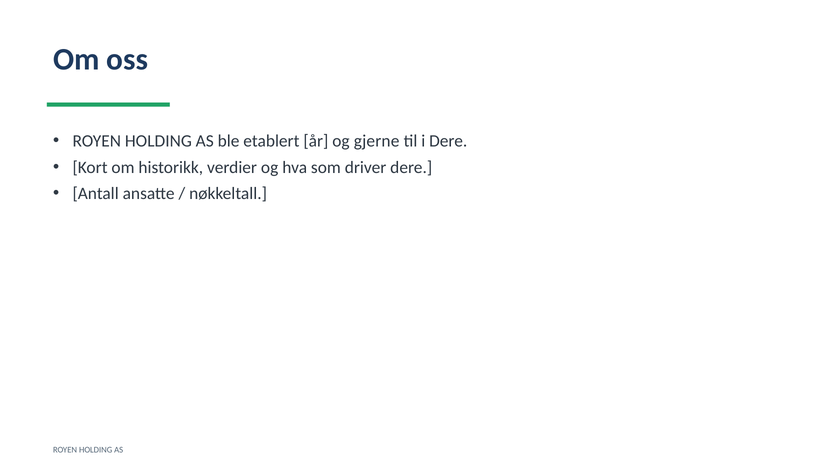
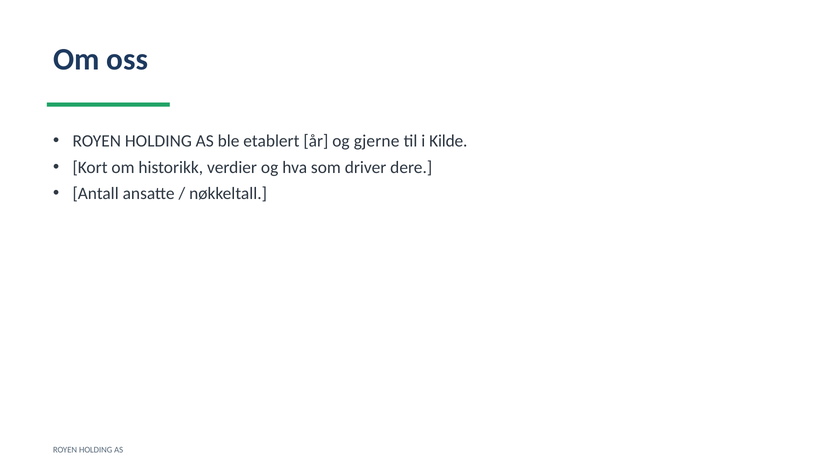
i Dere: Dere -> Kilde (448, 141)
